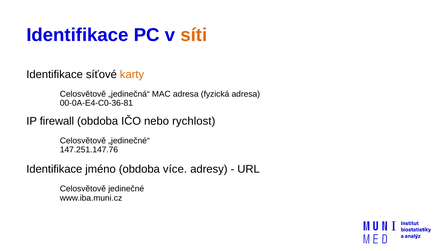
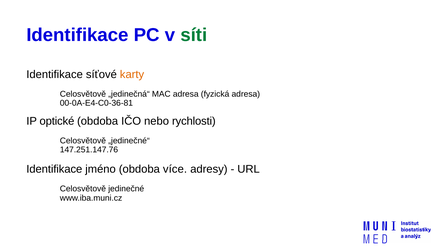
síti colour: orange -> green (194, 35)
firewall: firewall -> optické (57, 121)
rychlost: rychlost -> rychlosti (194, 121)
